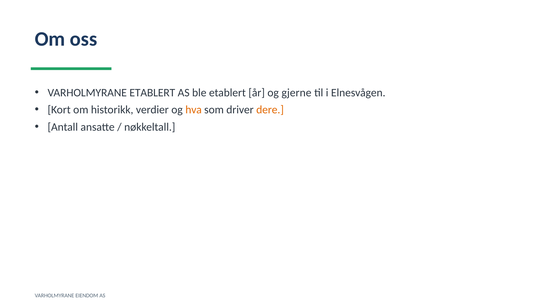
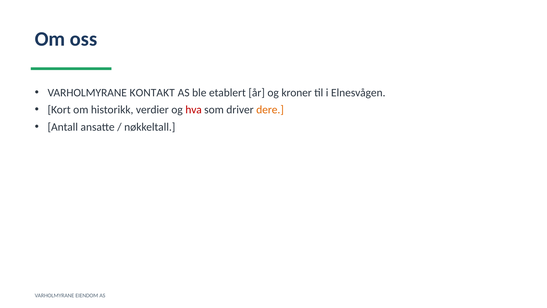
VARHOLMYRANE ETABLERT: ETABLERT -> KONTAKT (152, 93)
gjerne: gjerne -> kroner (297, 93)
hva colour: orange -> red (194, 110)
